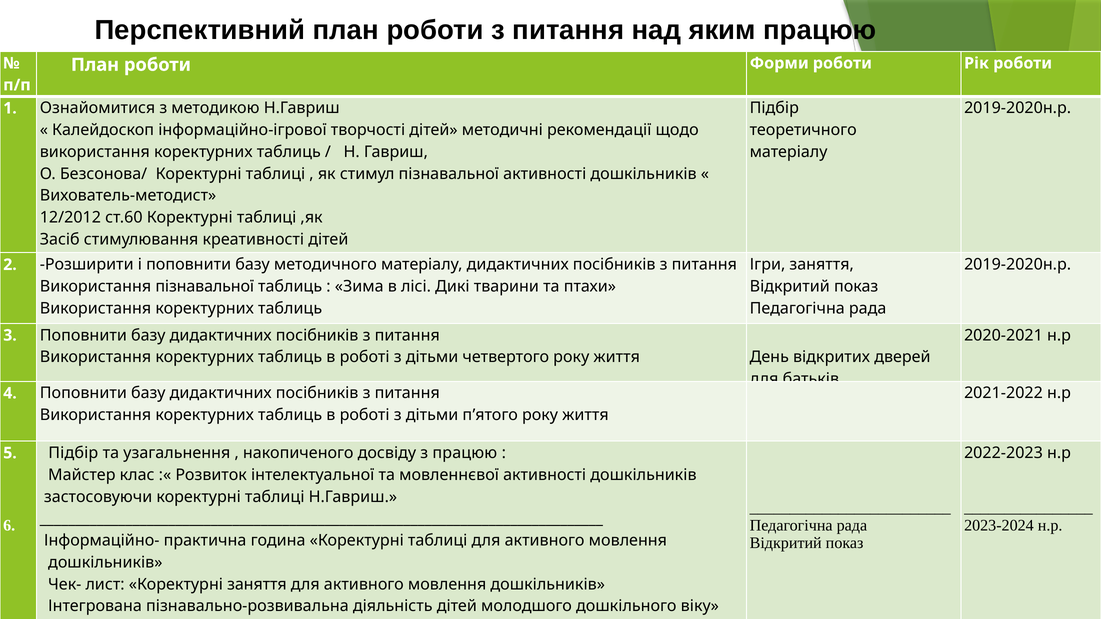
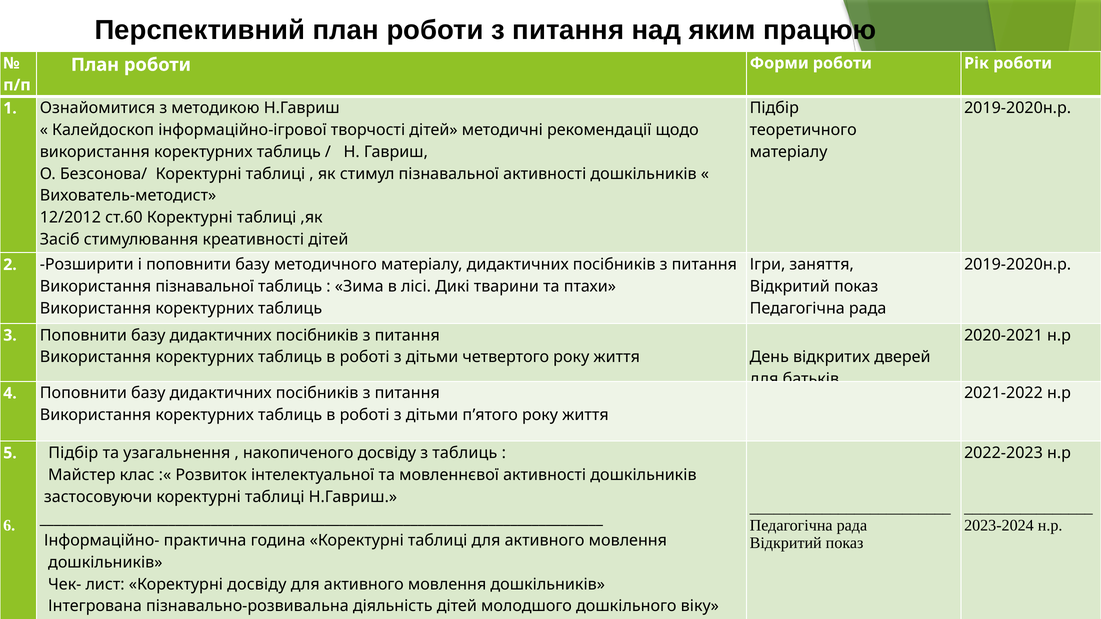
з працюю: працюю -> таблиць (465, 453)
Коректурні заняття: заняття -> досвіду (257, 585)
